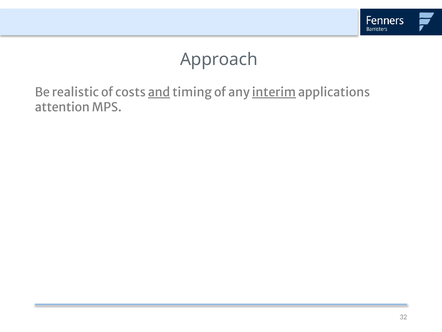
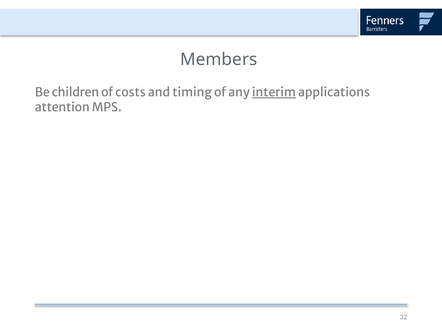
Approach: Approach -> Members (219, 59)
realistic: realistic -> children (75, 92)
and underline: present -> none (159, 92)
